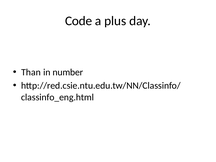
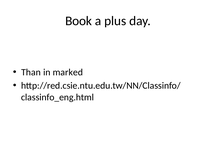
Code: Code -> Book (79, 21)
number: number -> marked (68, 72)
